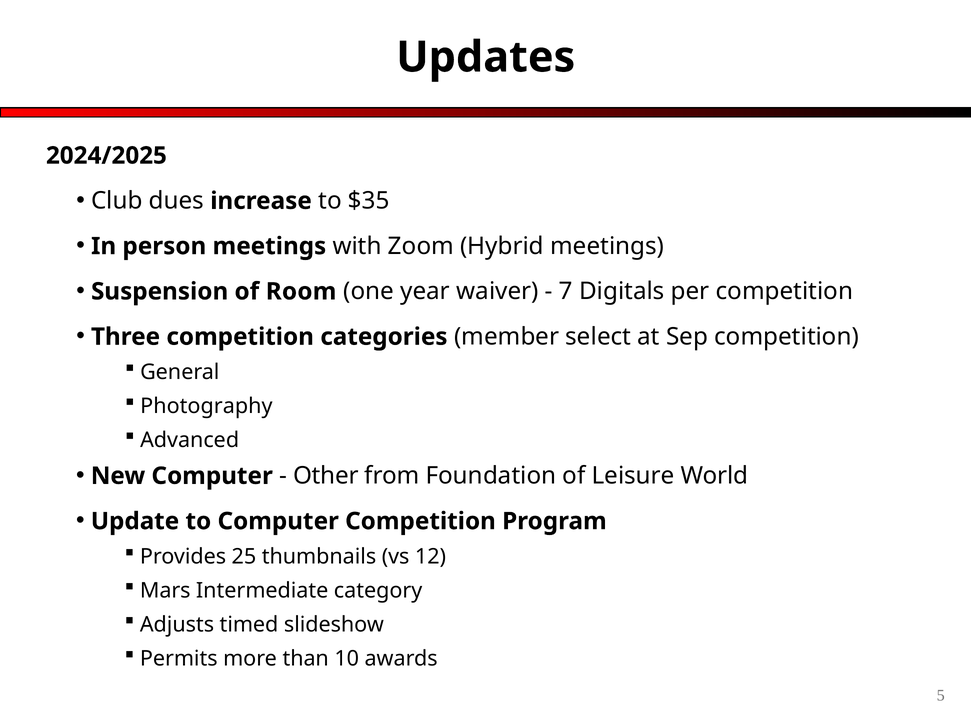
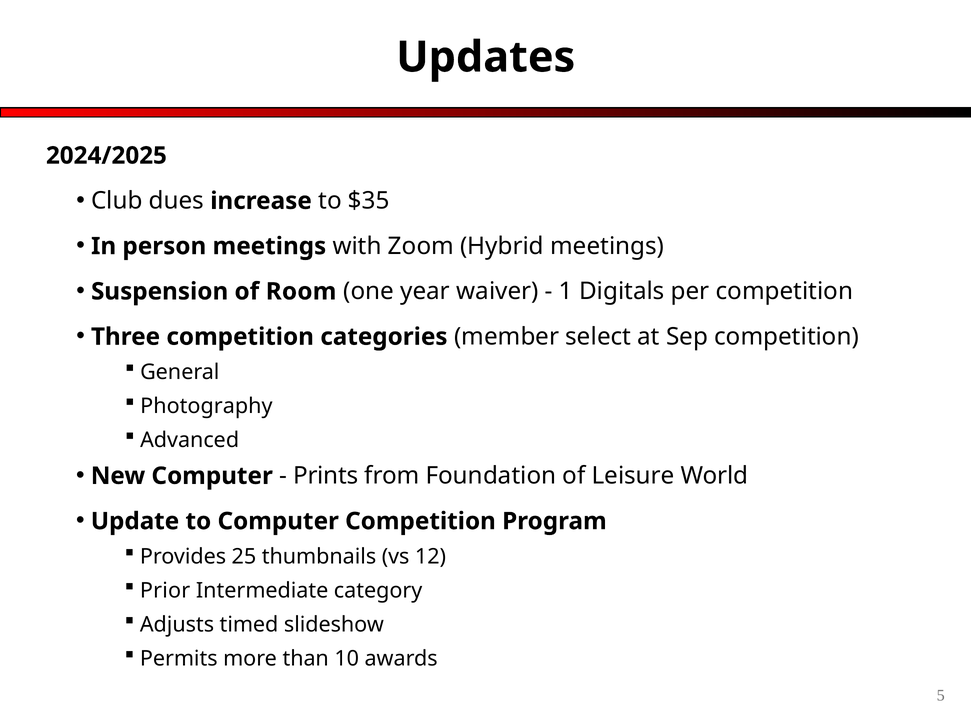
7: 7 -> 1 (566, 292)
Other: Other -> Prints (326, 476)
Mars: Mars -> Prior (165, 591)
